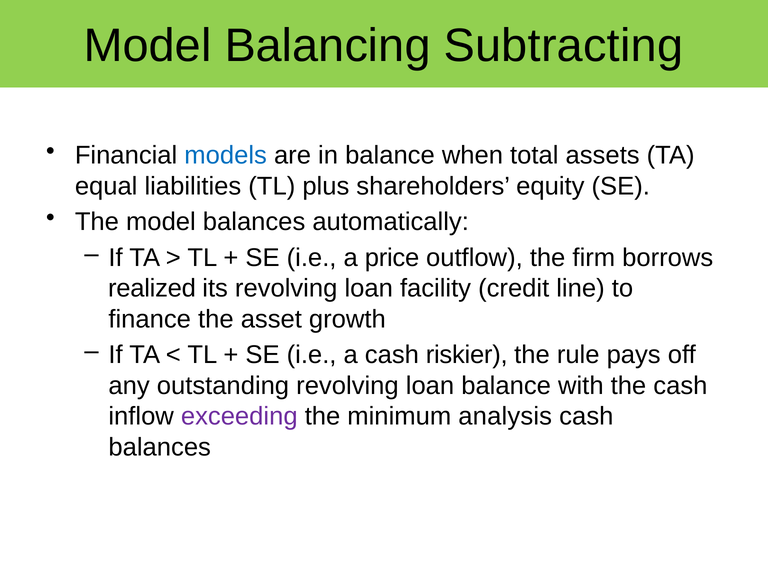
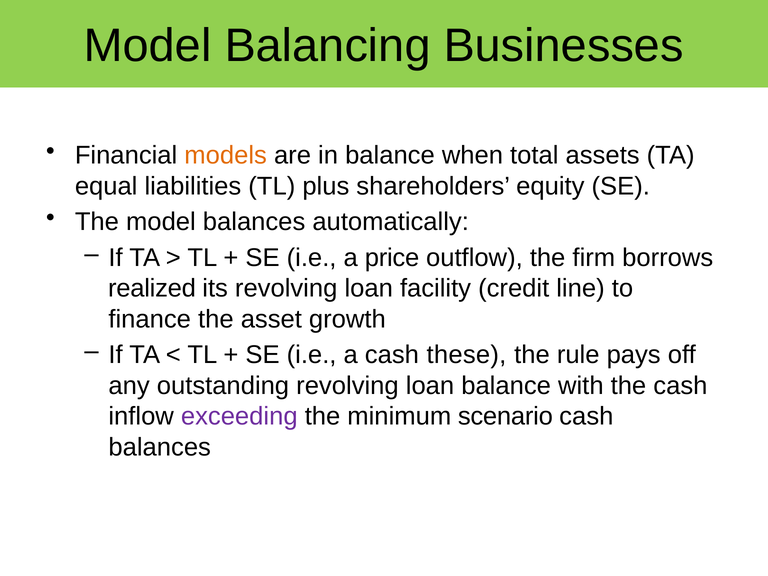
Subtracting: Subtracting -> Businesses (564, 46)
models colour: blue -> orange (226, 155)
riskier: riskier -> these (466, 355)
analysis: analysis -> scenario (505, 416)
